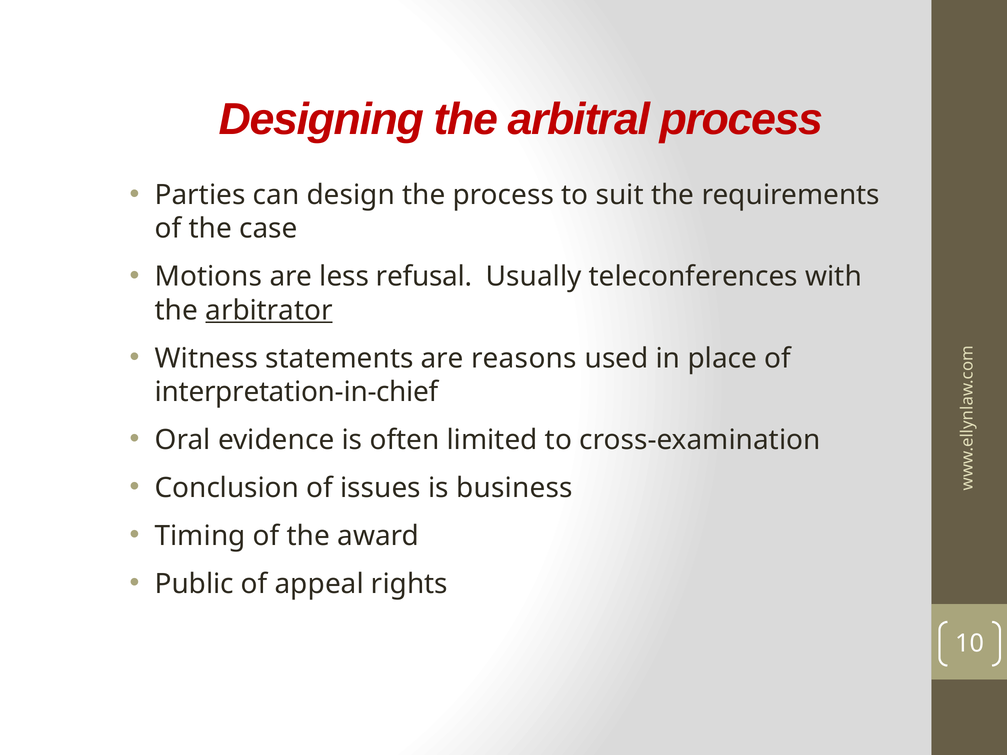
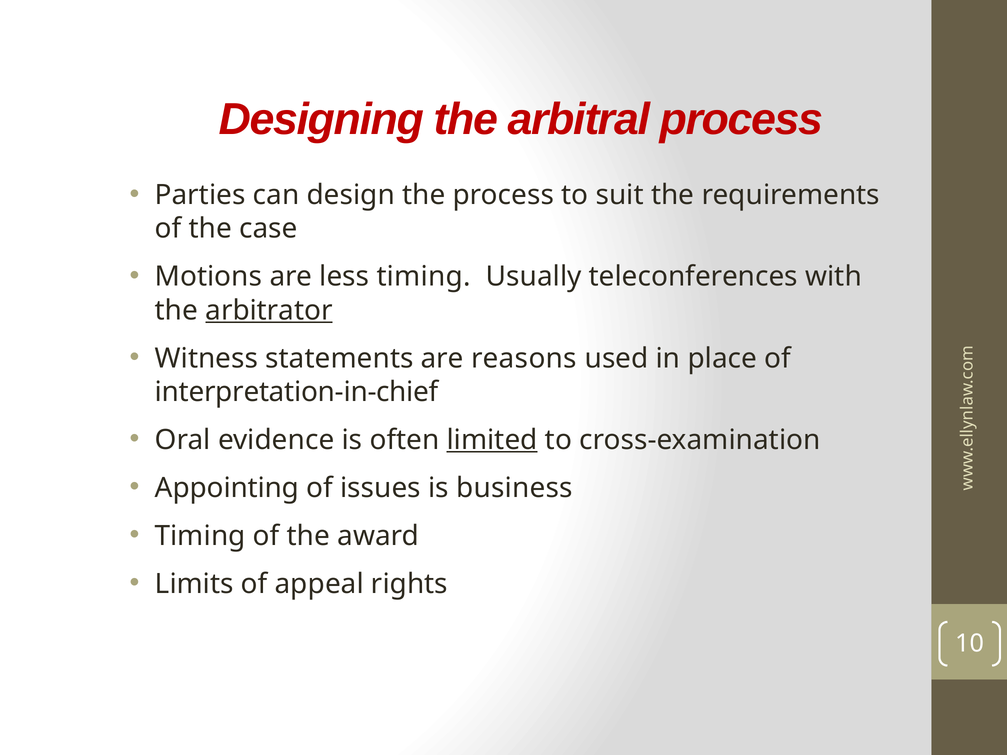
less refusal: refusal -> timing (424, 277)
limited underline: none -> present (492, 440)
Conclusion: Conclusion -> Appointing (227, 488)
Public: Public -> Limits (194, 584)
